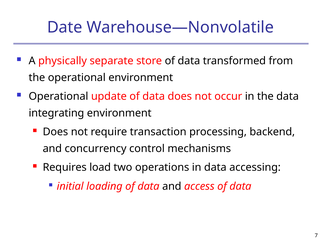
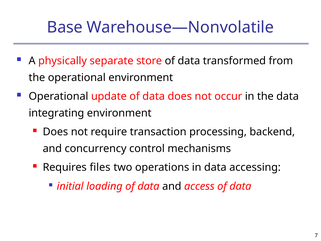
Date: Date -> Base (65, 27)
load: load -> files (100, 167)
